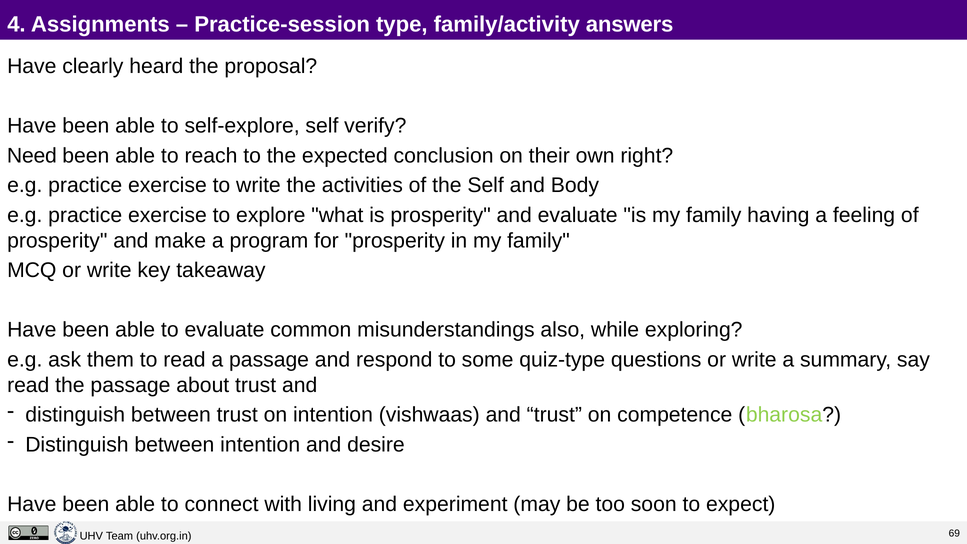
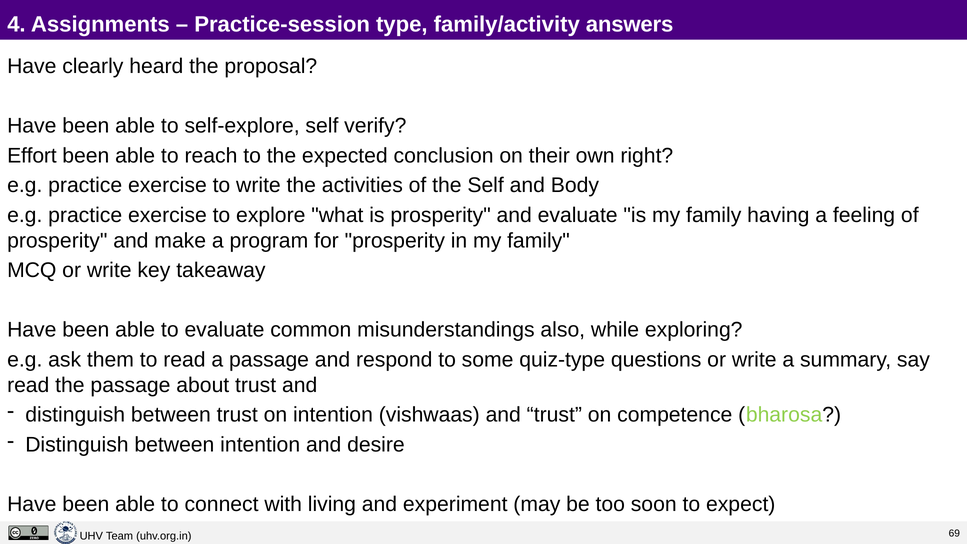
Need: Need -> Effort (32, 156)
